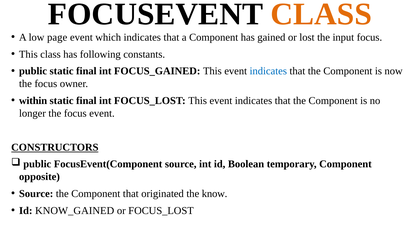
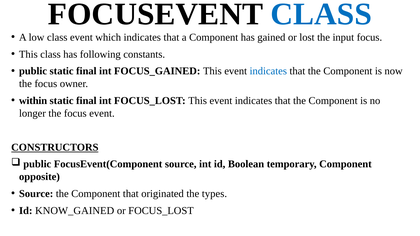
CLASS colour: orange -> blue (321, 14)
low page: page -> class (57, 37)
know: know -> types (214, 194)
